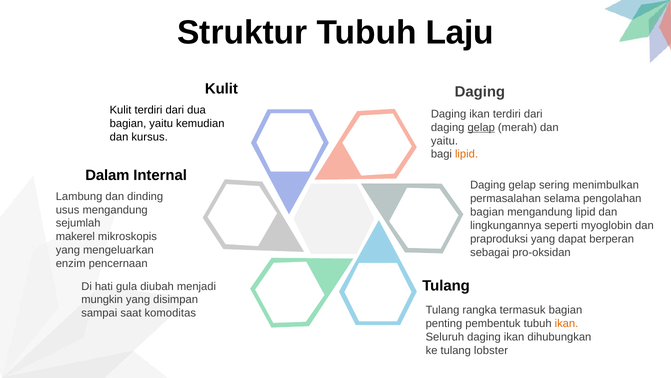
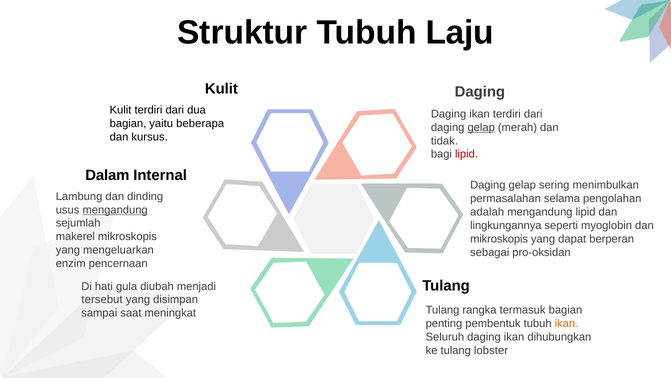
kemudian: kemudian -> beberapa (200, 123)
yaitu: yaitu -> tidak (444, 141)
lipid colour: orange -> red (466, 154)
mengandung underline: none -> present (115, 210)
bagian: bagian -> adalah (487, 212)
praproduksi: praproduksi -> mikroskopis (499, 239)
mungkin: mungkin -> tersebut (102, 299)
komoditas: komoditas -> meningkat (170, 313)
